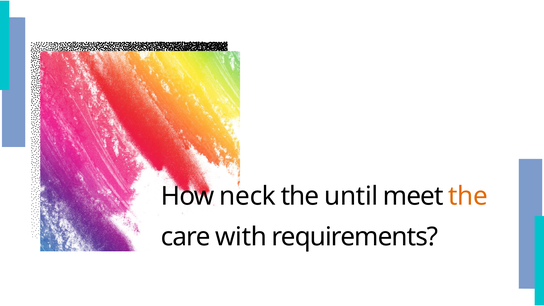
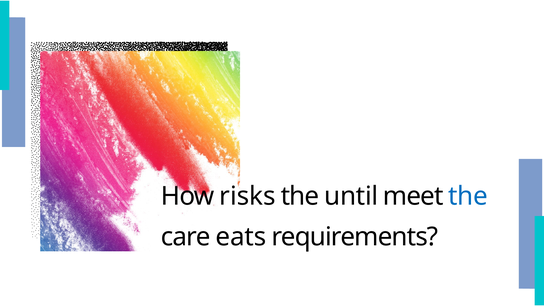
neck: neck -> risks (247, 196)
the colour: orange -> blue (468, 196)
with: with -> eats (241, 237)
